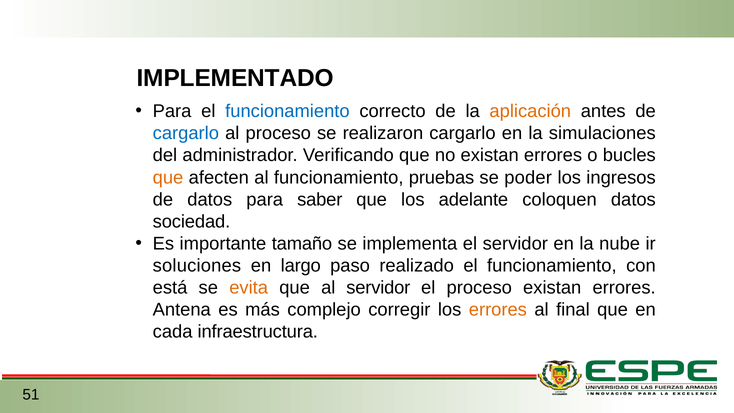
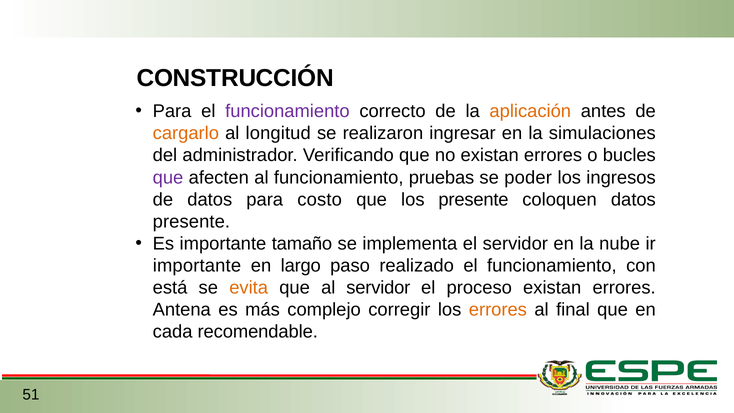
IMPLEMENTADO: IMPLEMENTADO -> CONSTRUCCIÓN (235, 78)
funcionamiento colour: blue -> purple (287, 111)
cargarlo colour: blue -> orange (186, 133)
al proceso: proceso -> longitud (278, 133)
realizaron cargarlo: cargarlo -> ingresar (462, 133)
que colour: orange -> purple (168, 177)
saber: saber -> costo (320, 199)
los adelante: adelante -> presente (473, 199)
sociedad: sociedad -> presente (191, 221)
soluciones: soluciones -> importante (197, 265)
infraestructura: infraestructura -> recomendable (258, 332)
